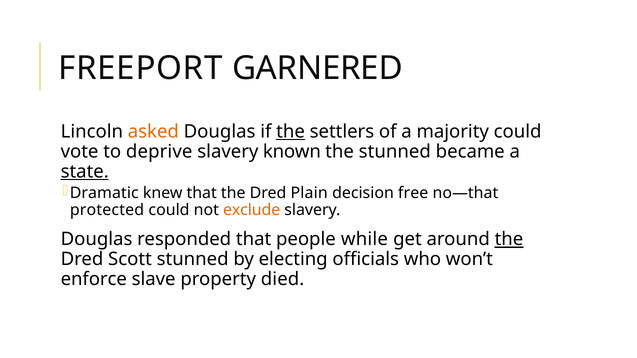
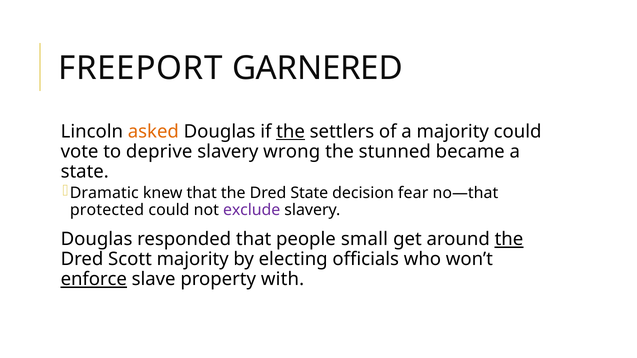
known: known -> wrong (292, 152)
state underline: present -> none (85, 172)
Dred Plain: Plain -> State (309, 193)
free: free -> fear (413, 193)
exclude colour: orange -> purple (252, 210)
while: while -> small (364, 239)
Scott stunned: stunned -> majority (193, 260)
enforce underline: none -> present (94, 280)
died: died -> with (283, 280)
